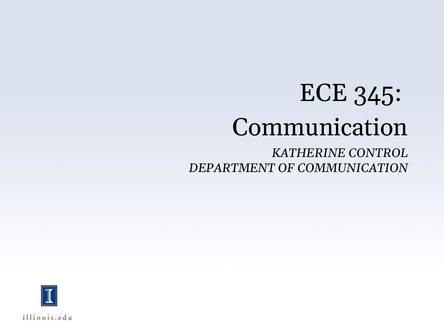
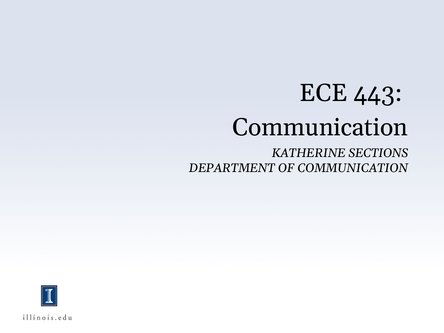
345: 345 -> 443 (378, 93)
CONTROL: CONTROL -> SECTIONS (378, 153)
